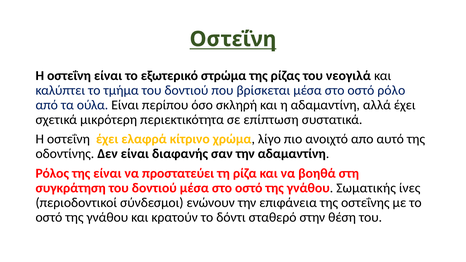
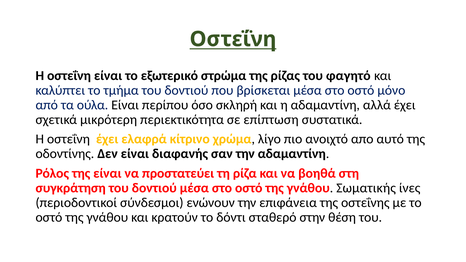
νεογιλά: νεογιλά -> φαγητό (348, 76)
ρόλο: ρόλο -> μόνο (391, 90)
